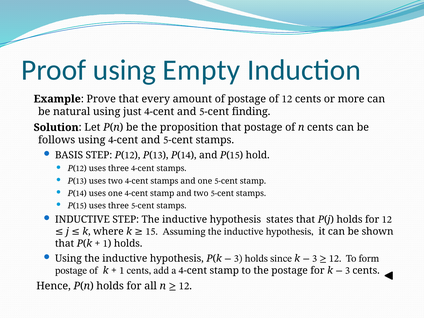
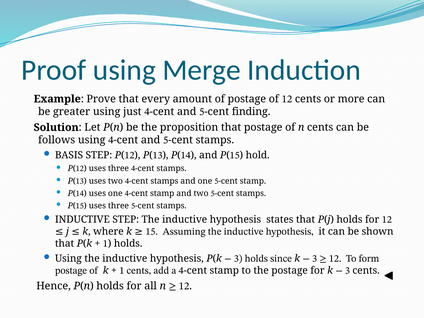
Empty: Empty -> Merge (202, 70)
natural: natural -> greater (72, 112)
